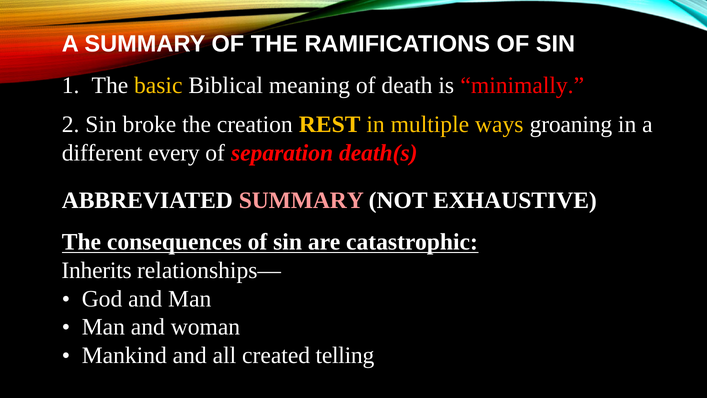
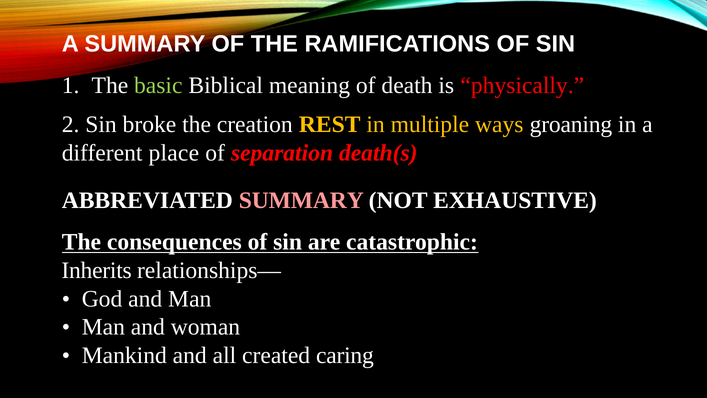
basic colour: yellow -> light green (158, 86)
minimally: minimally -> physically (522, 86)
every: every -> place (174, 153)
telling: telling -> caring (345, 355)
